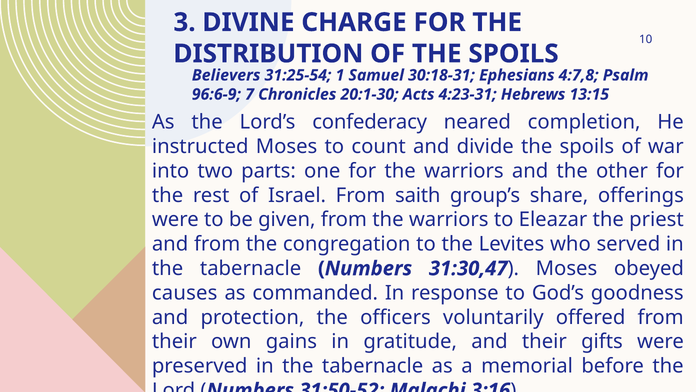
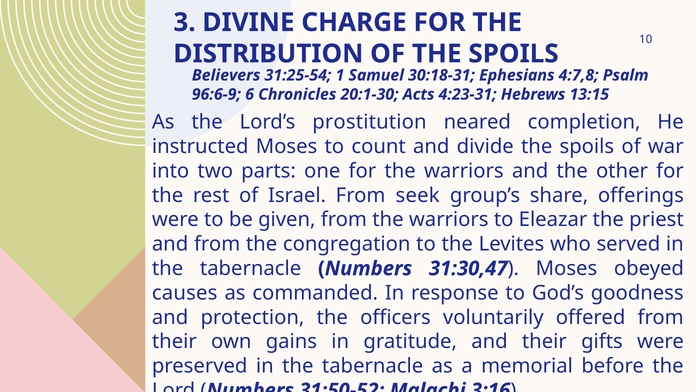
7: 7 -> 6 (250, 94)
confederacy: confederacy -> prostitution (370, 122)
saith: saith -> seek (418, 195)
